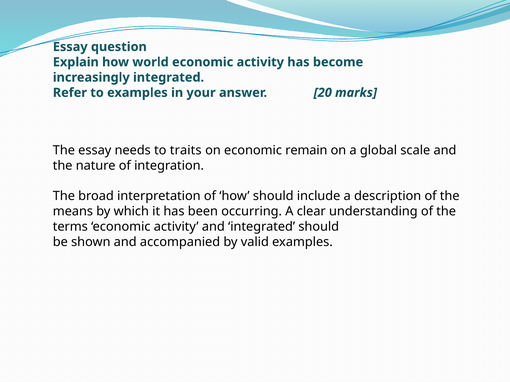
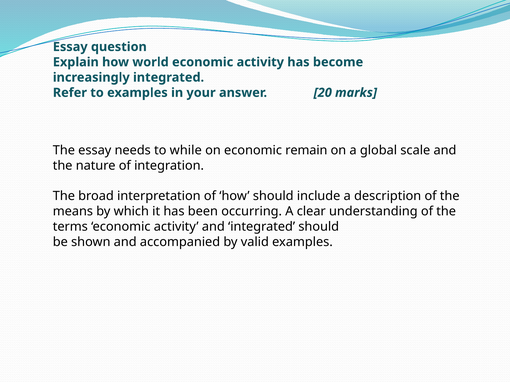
traits: traits -> while (186, 150)
